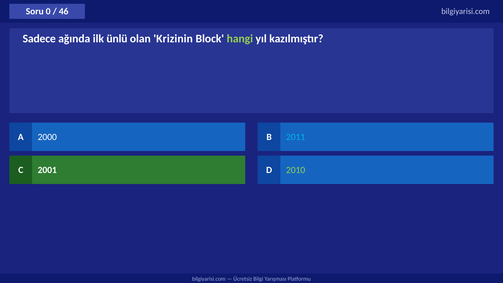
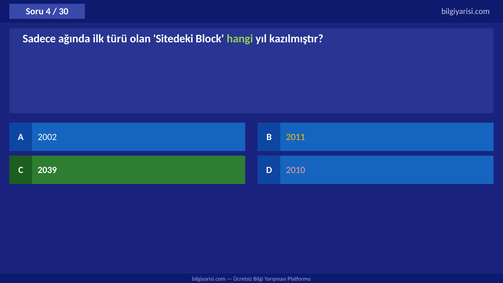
0: 0 -> 4 (48, 12)
46: 46 -> 30 (64, 12)
ünlü: ünlü -> türü (117, 39)
Krizinin: Krizinin -> Sitedeki (173, 39)
2000: 2000 -> 2002 (47, 137)
2011 colour: light blue -> yellow (296, 137)
2001: 2001 -> 2039 (47, 170)
2010 colour: light green -> pink (296, 170)
